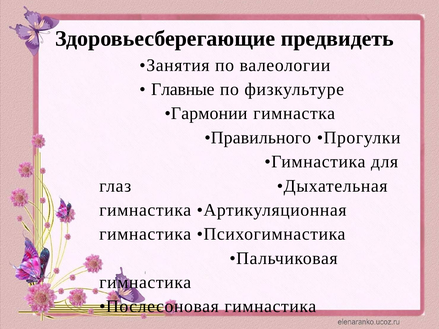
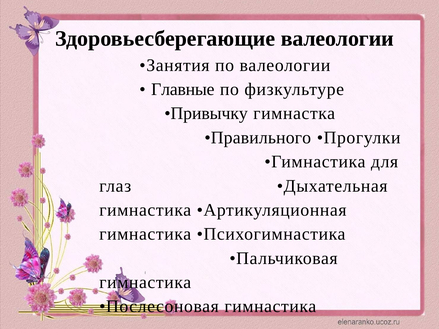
Здоровьесберегающие предвидеть: предвидеть -> валеологии (337, 39)
Гармонии: Гармонии -> Привычку (206, 114)
